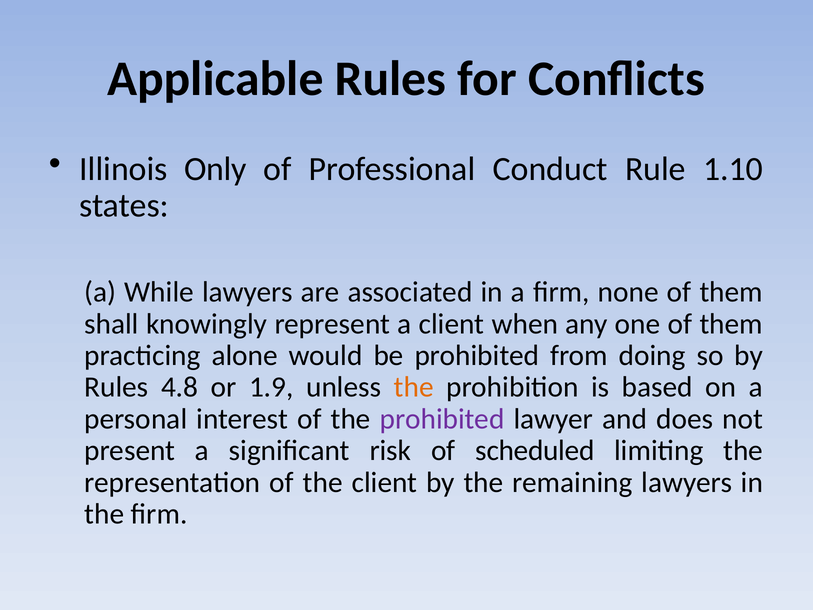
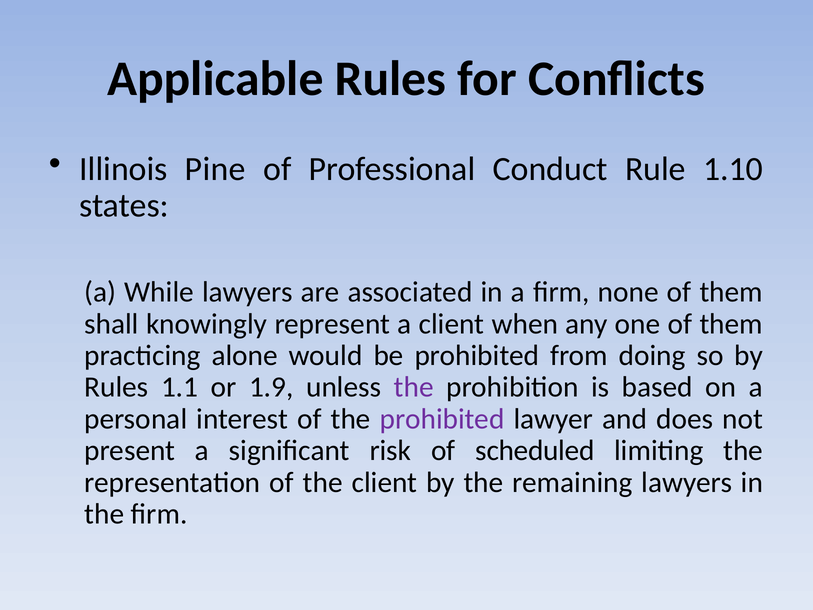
Only: Only -> Pine (215, 169)
4.8: 4.8 -> 1.1 (180, 387)
the colour: orange -> purple (414, 387)
